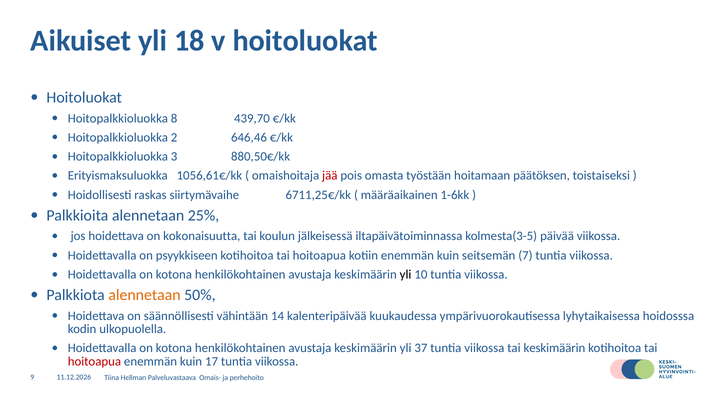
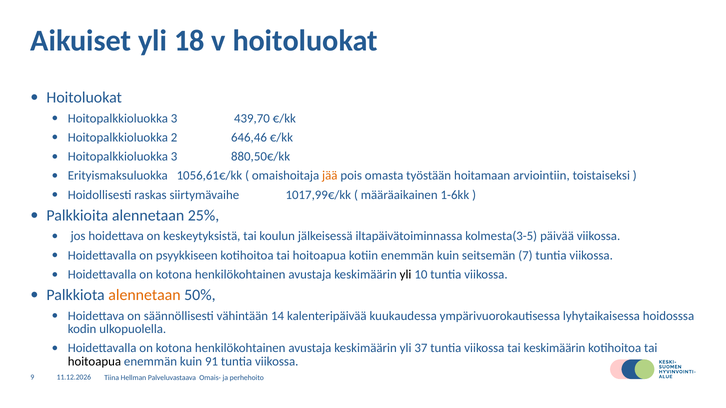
8: 8 -> 3 (174, 118)
jää colour: red -> orange (330, 176)
päätöksen: päätöksen -> arviointiin (541, 176)
6711,25€/kk: 6711,25€/kk -> 1017,99€/kk (318, 195)
kokonaisuutta: kokonaisuutta -> keskeytyksistä (202, 236)
hoitoapua colour: red -> black (94, 362)
17: 17 -> 91 (212, 362)
